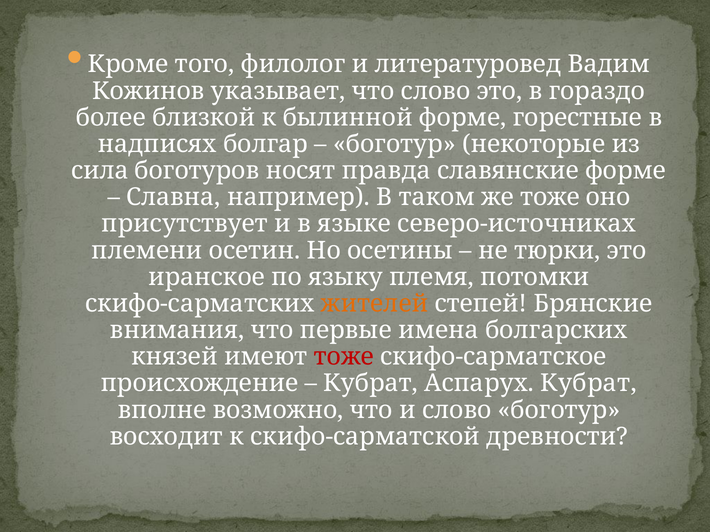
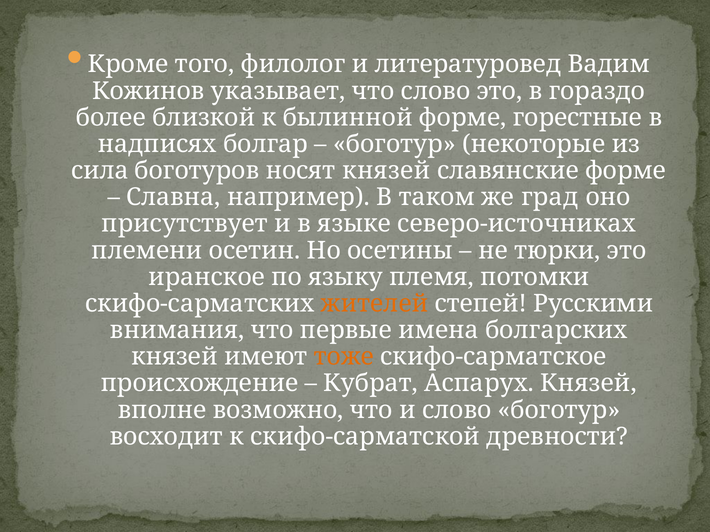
носят правда: правда -> князей (386, 171)
же тоже: тоже -> град (550, 197)
Брянские: Брянские -> Русскими (593, 304)
тоже colour: red -> orange (344, 357)
Аспарух Кубрат: Кубрат -> Князей (589, 384)
